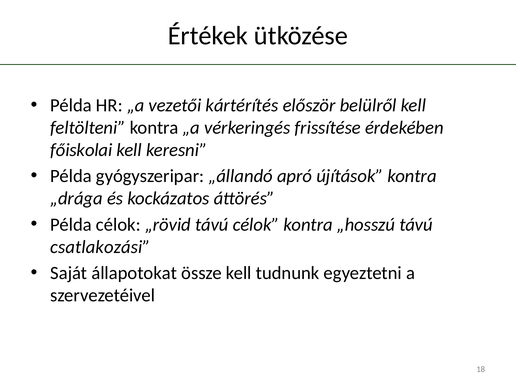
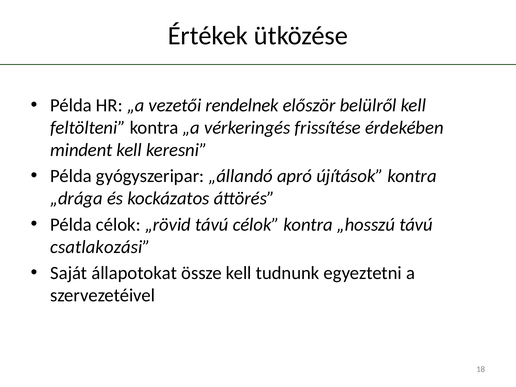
kártérítés: kártérítés -> rendelnek (242, 105)
főiskolai: főiskolai -> mindent (81, 150)
